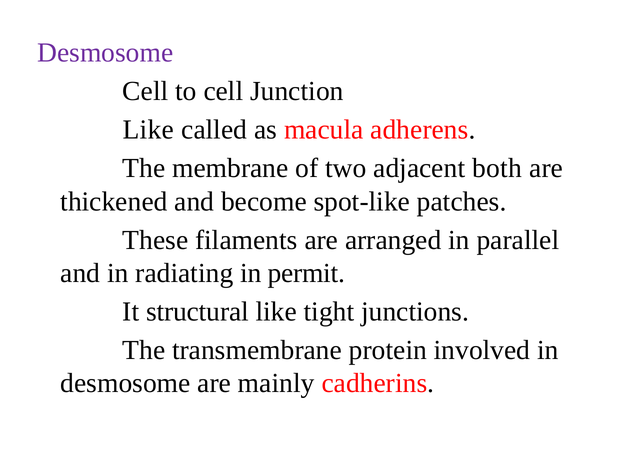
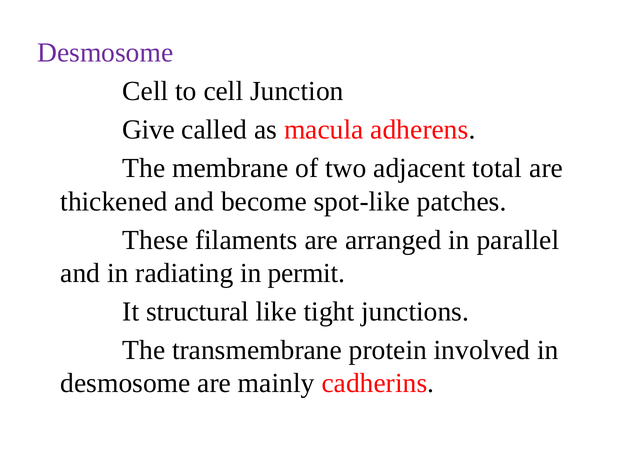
Like: Like -> Give (149, 130)
both: both -> total (497, 168)
